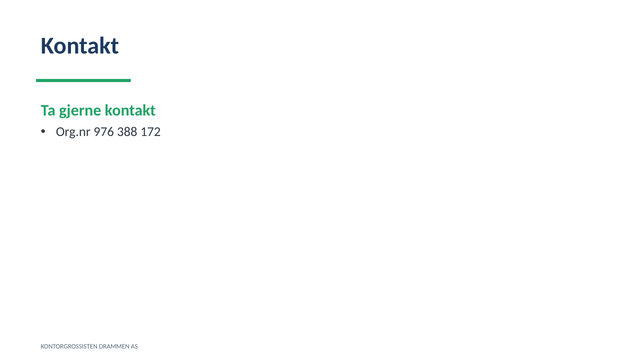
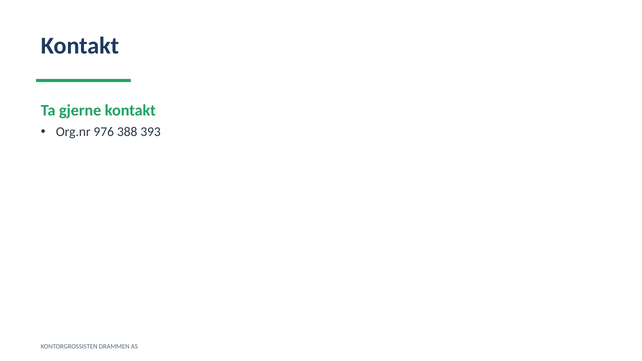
172: 172 -> 393 (151, 132)
